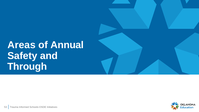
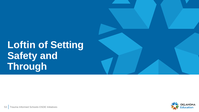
Areas: Areas -> Loftin (22, 45)
Annual: Annual -> Setting (67, 45)
